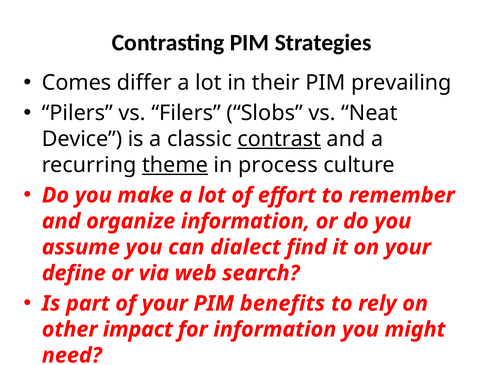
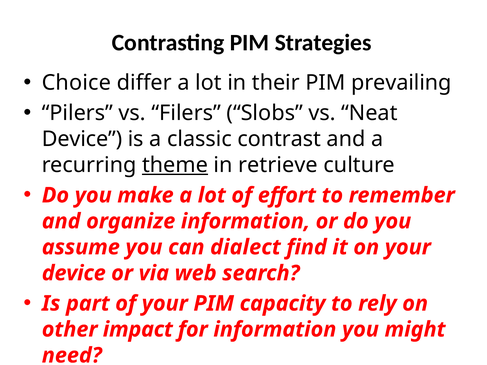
Comes: Comes -> Choice (76, 83)
contrast underline: present -> none (279, 139)
process: process -> retrieve (278, 165)
define: define -> device (74, 273)
benefits: benefits -> capacity (283, 304)
